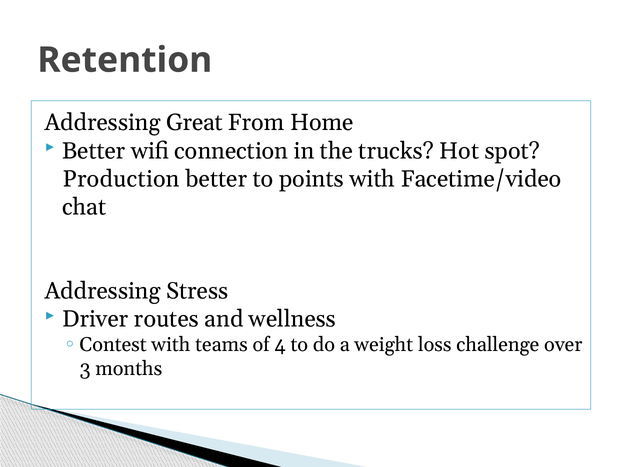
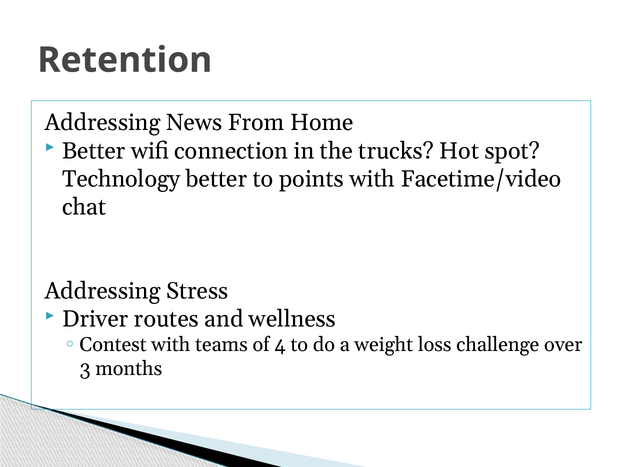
Great: Great -> News (194, 123)
Production: Production -> Technology (121, 179)
